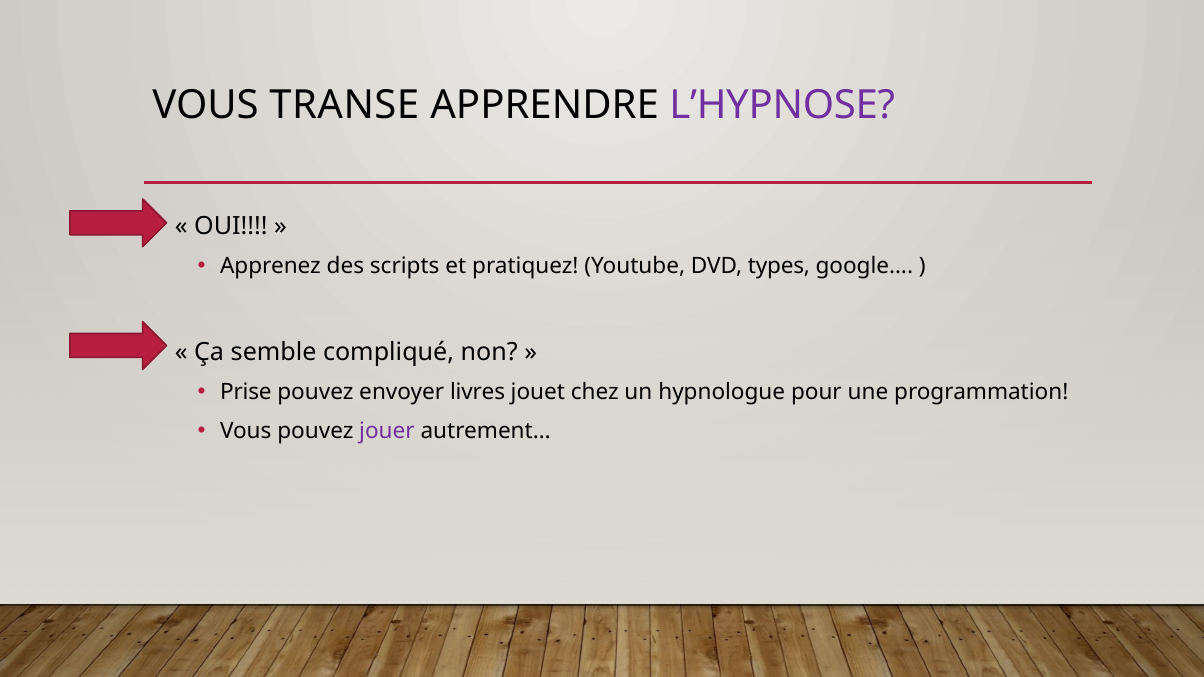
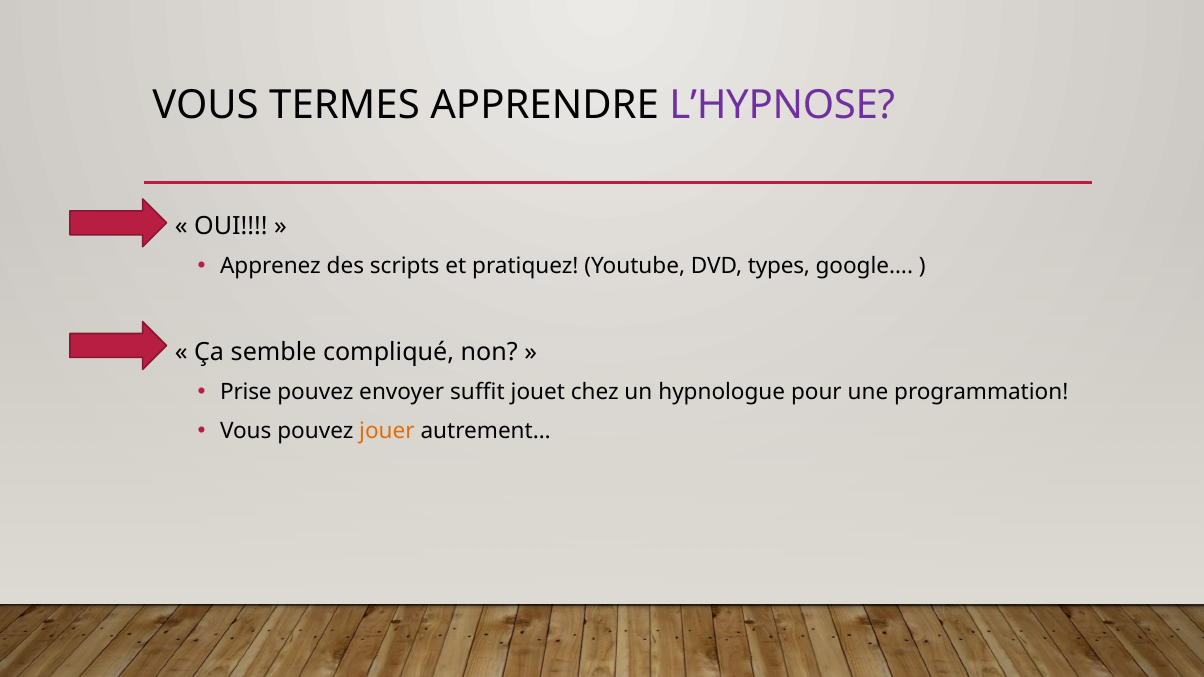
TRANSE: TRANSE -> TERMES (344, 105)
livres: livres -> suffit (477, 393)
jouer colour: purple -> orange (387, 431)
